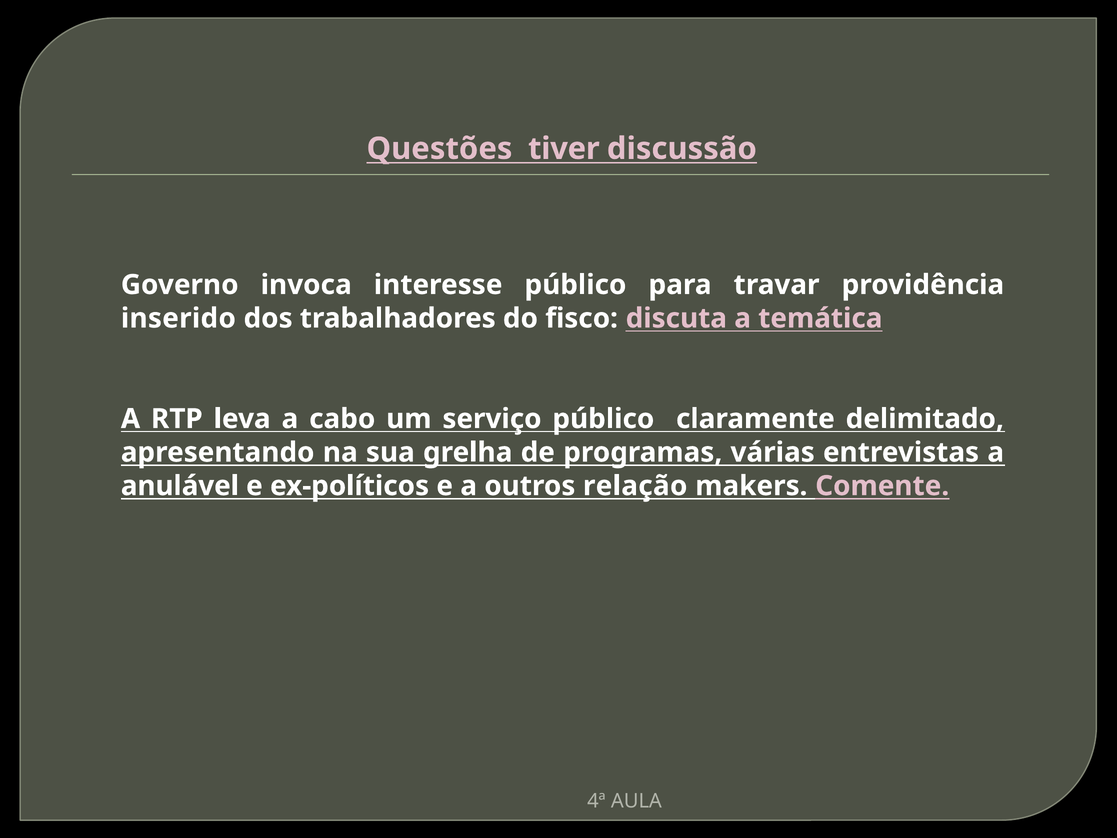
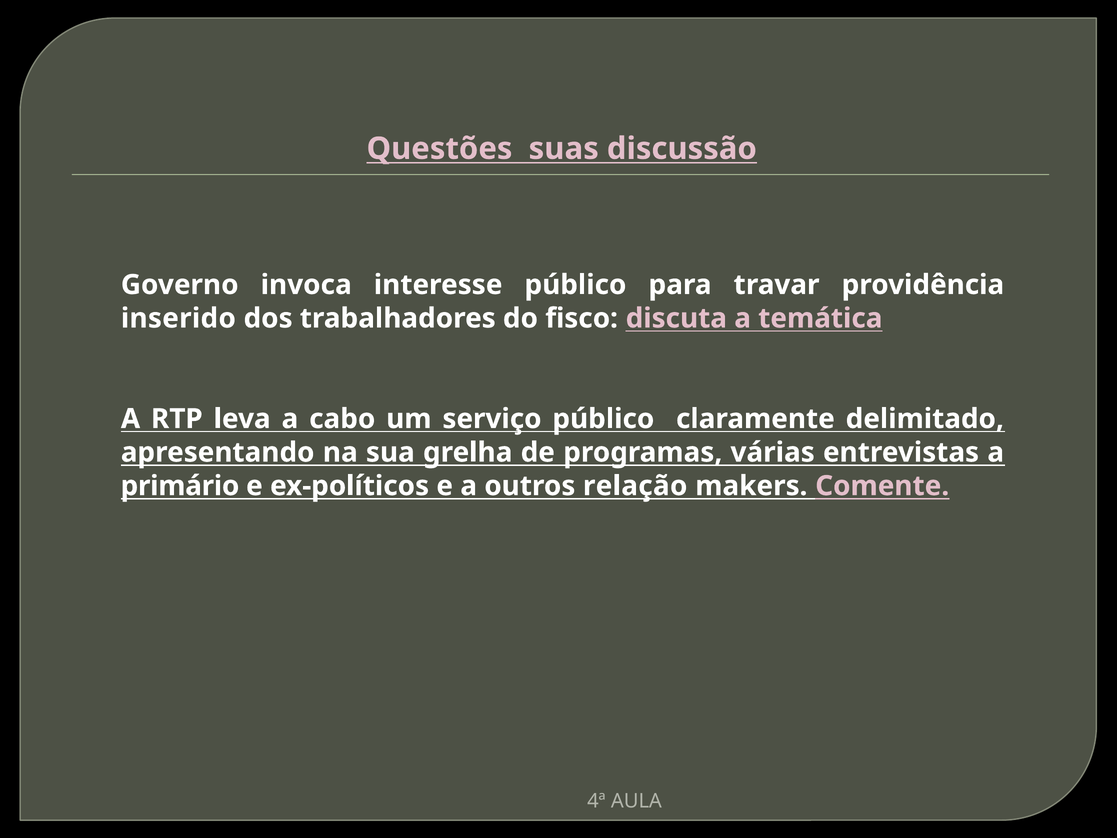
tiver: tiver -> suas (564, 149)
anulável: anulável -> primário (180, 486)
